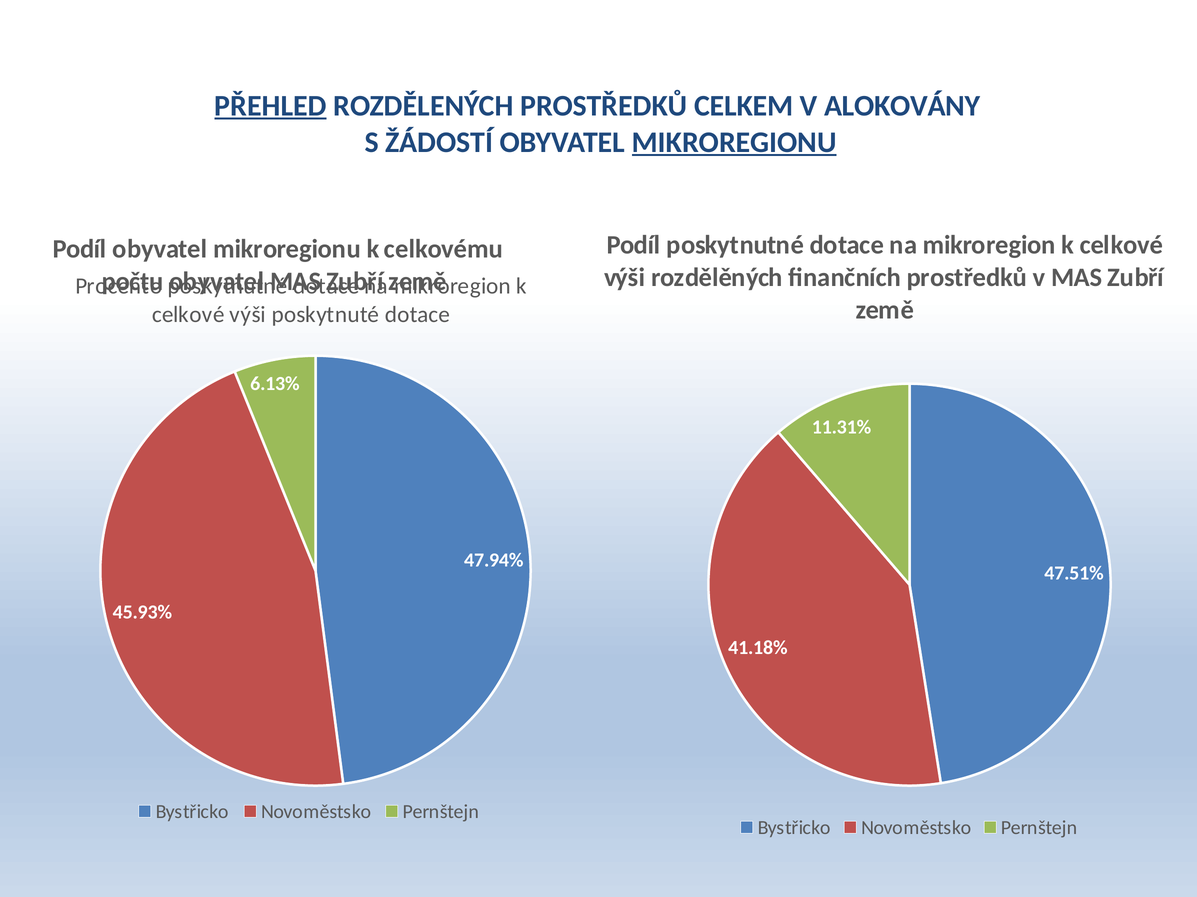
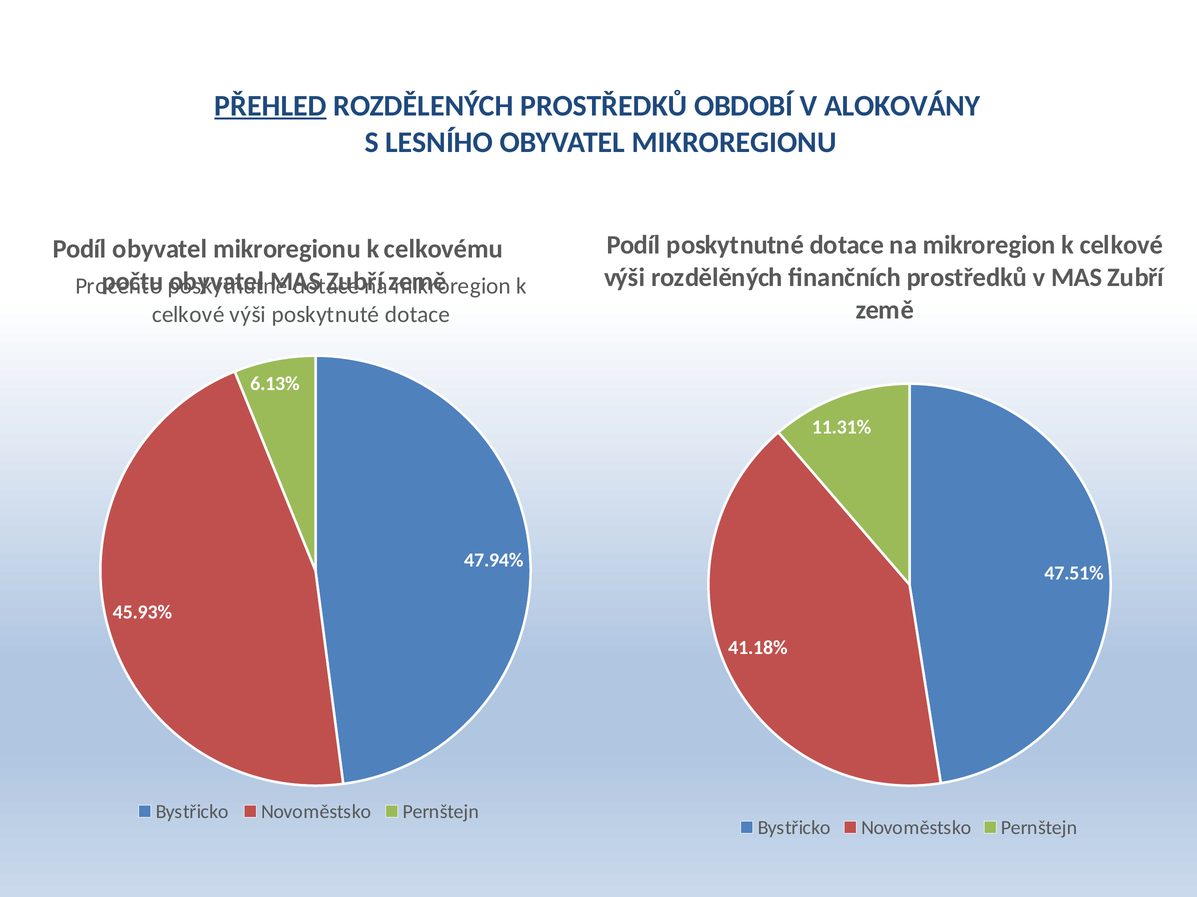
CELKEM: CELKEM -> OBDOBÍ (744, 106)
ŽÁDOSTÍ: ŽÁDOSTÍ -> LESNÍHO (439, 142)
MIKROREGIONU underline: present -> none (734, 142)
